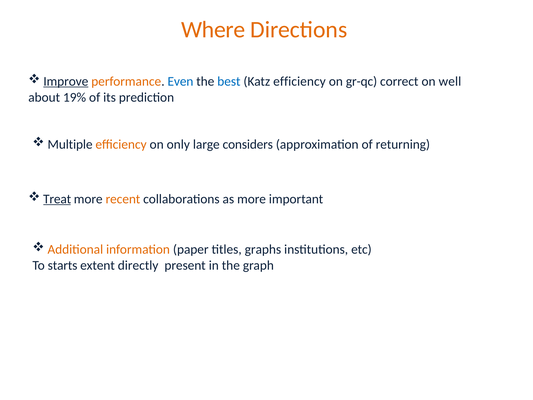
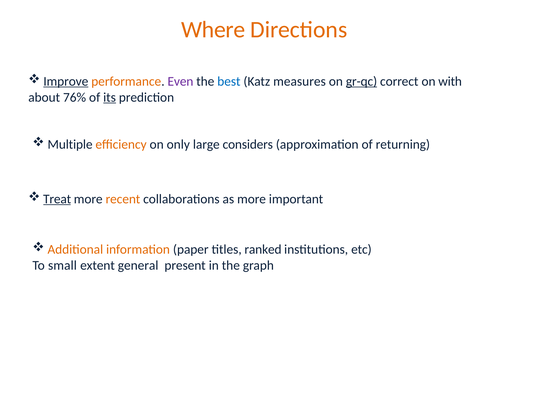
Even colour: blue -> purple (180, 81)
Katz efficiency: efficiency -> measures (300, 81)
gr-qc underline: none -> present (362, 81)
well: well -> with (450, 81)
19%: 19% -> 76% (75, 97)
its underline: none -> present (110, 97)
graphs: graphs -> ranked (263, 249)
starts: starts -> small (62, 265)
directly: directly -> general (138, 265)
